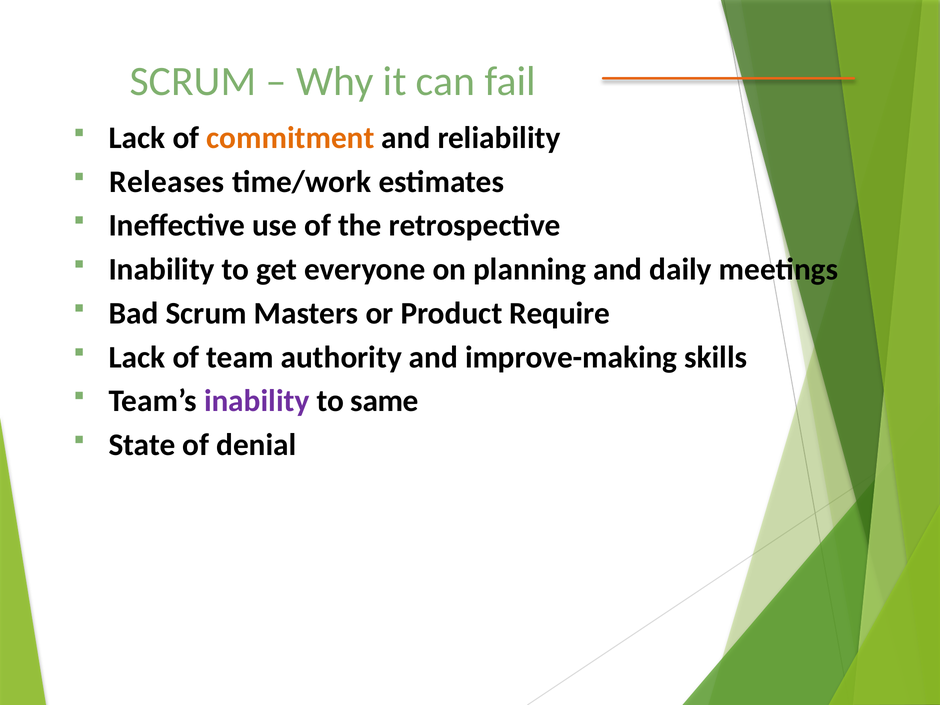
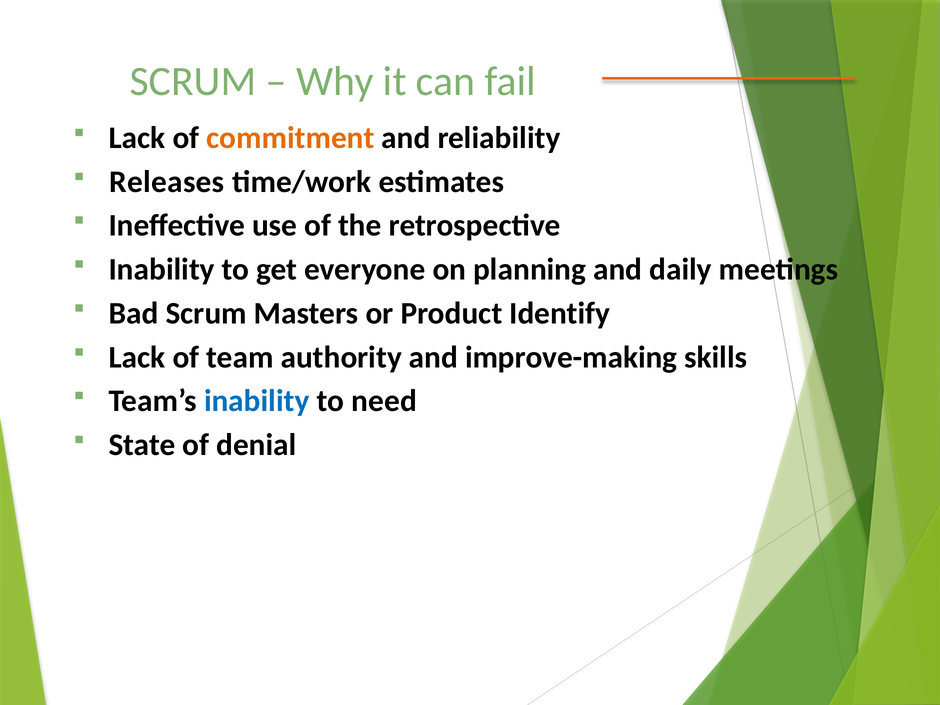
Require: Require -> Identify (560, 313)
inability colour: purple -> blue (257, 401)
same: same -> need (384, 401)
